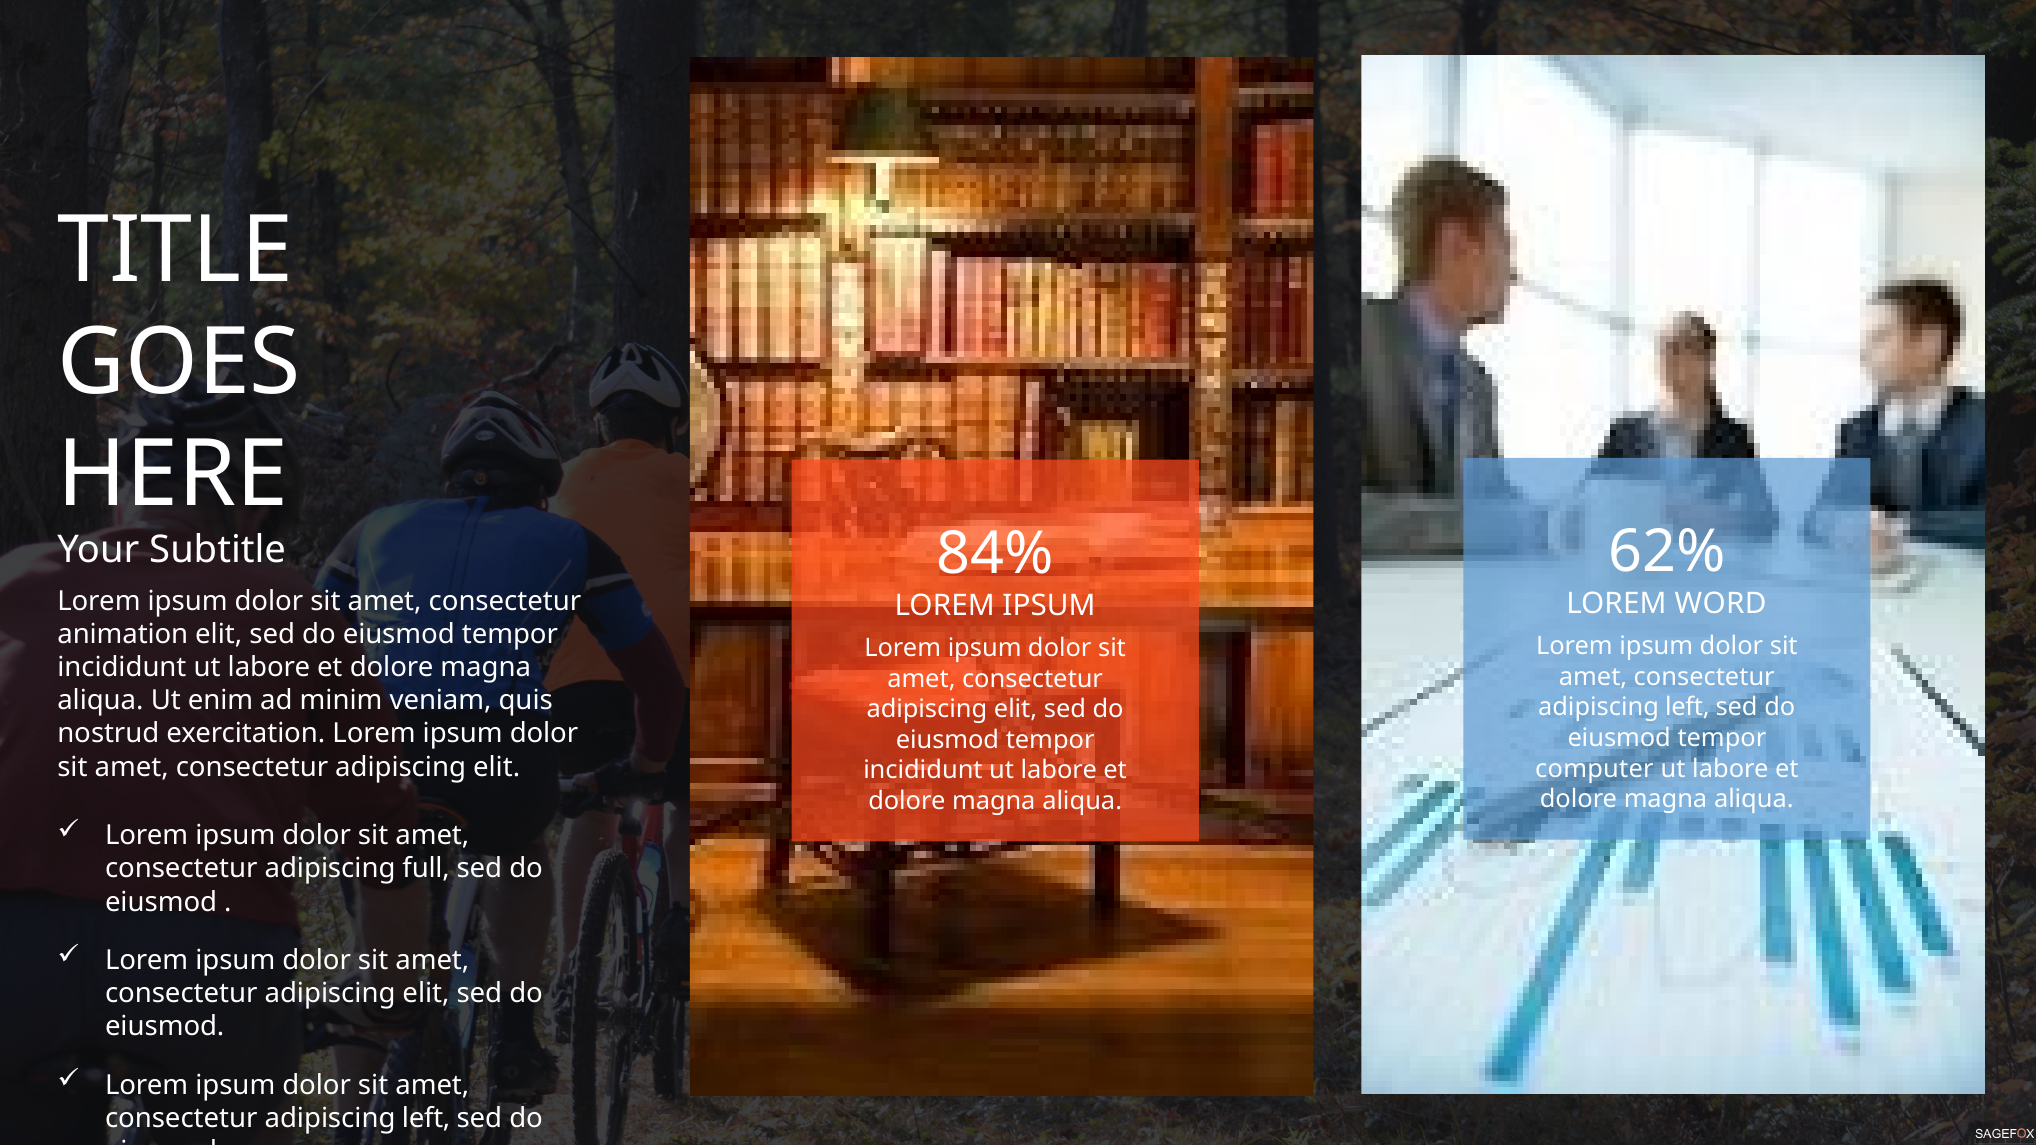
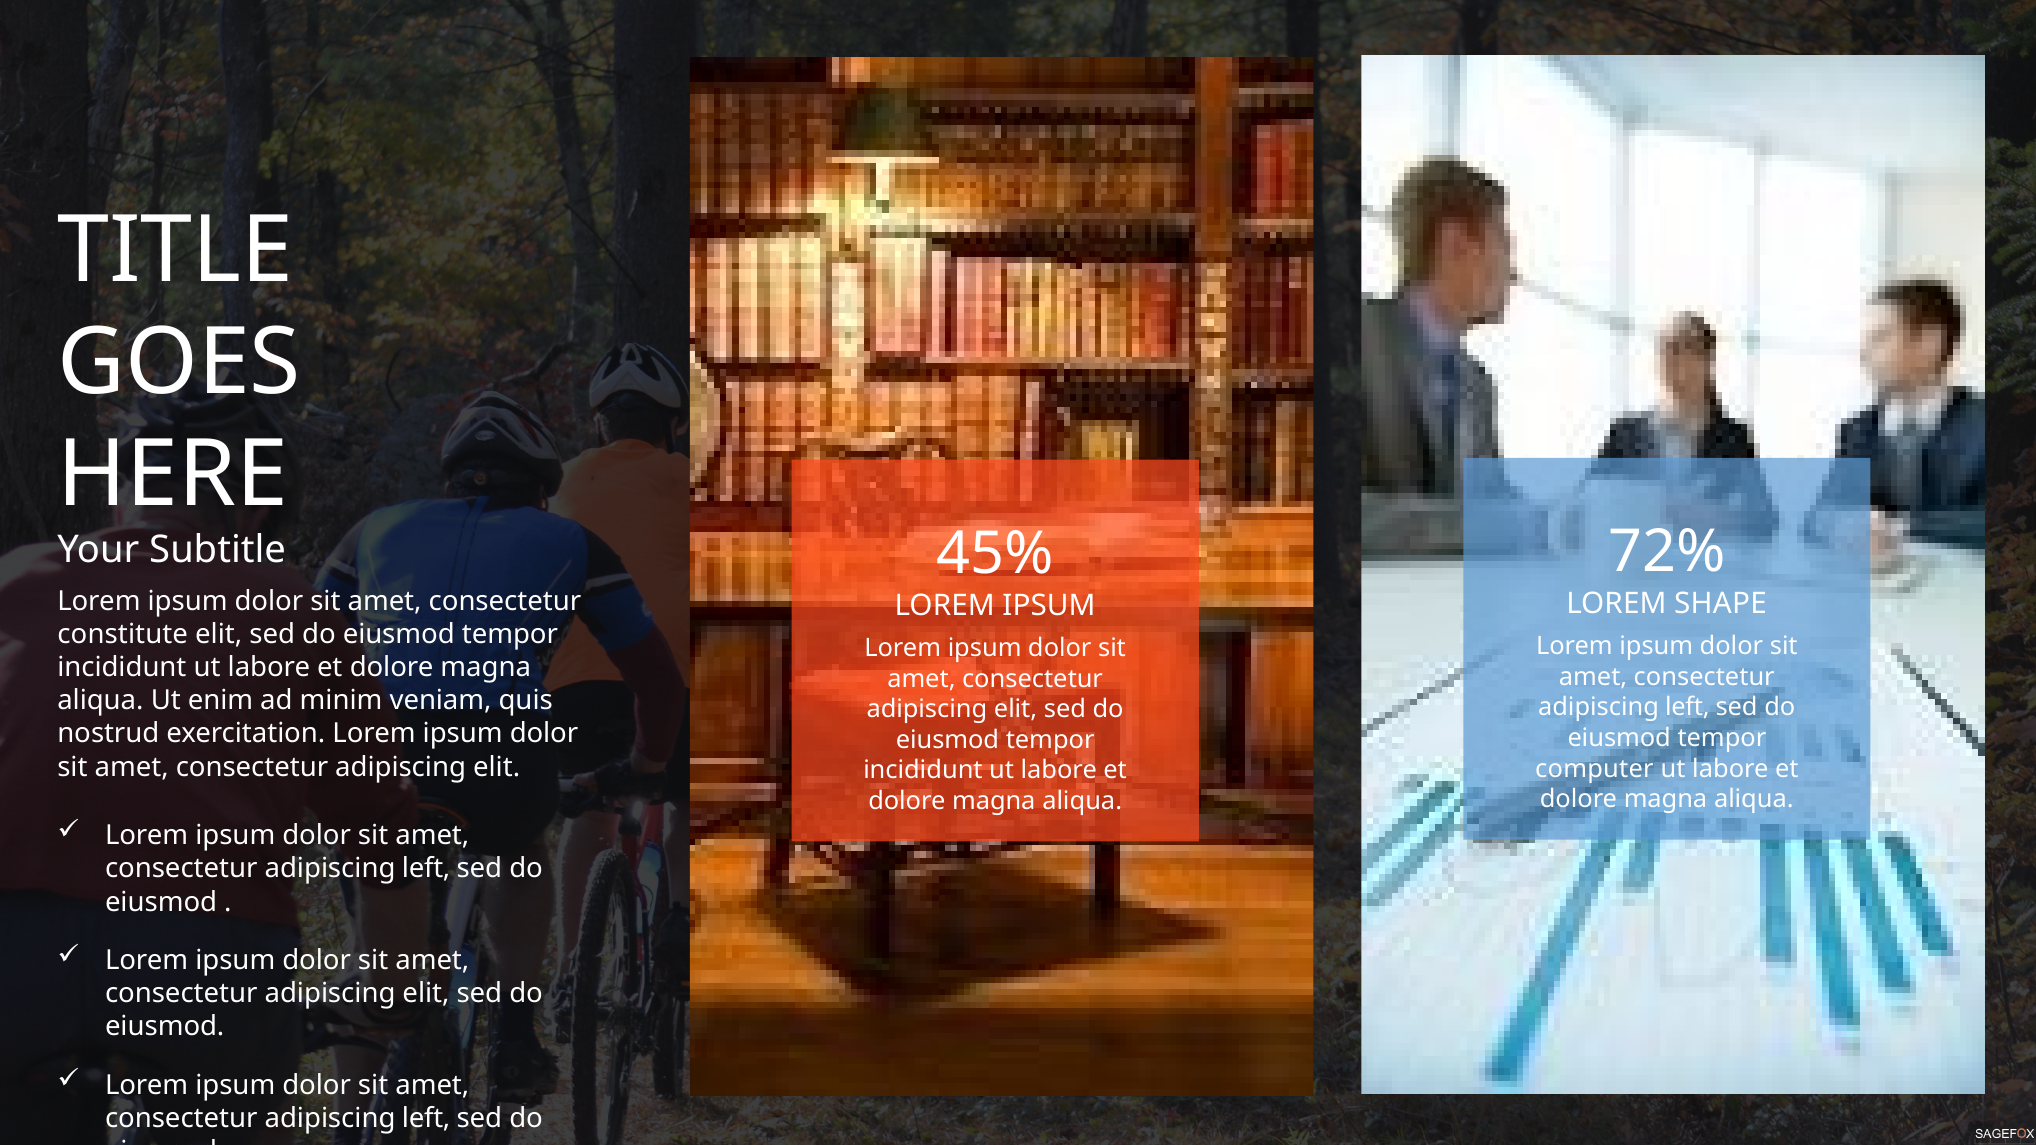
62%: 62% -> 72% (1667, 552)
84%: 84% -> 45% (995, 554)
WORD: WORD -> SHAPE (1721, 604)
animation: animation -> constitute (123, 635)
full: full -> left (426, 869)
